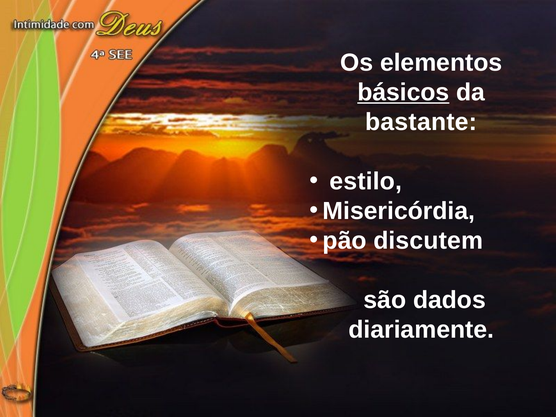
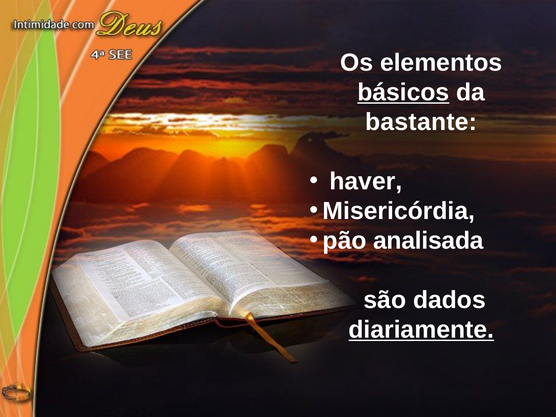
estilo: estilo -> haver (366, 181)
discutem: discutem -> analisada (428, 241)
diariamente underline: none -> present (421, 330)
